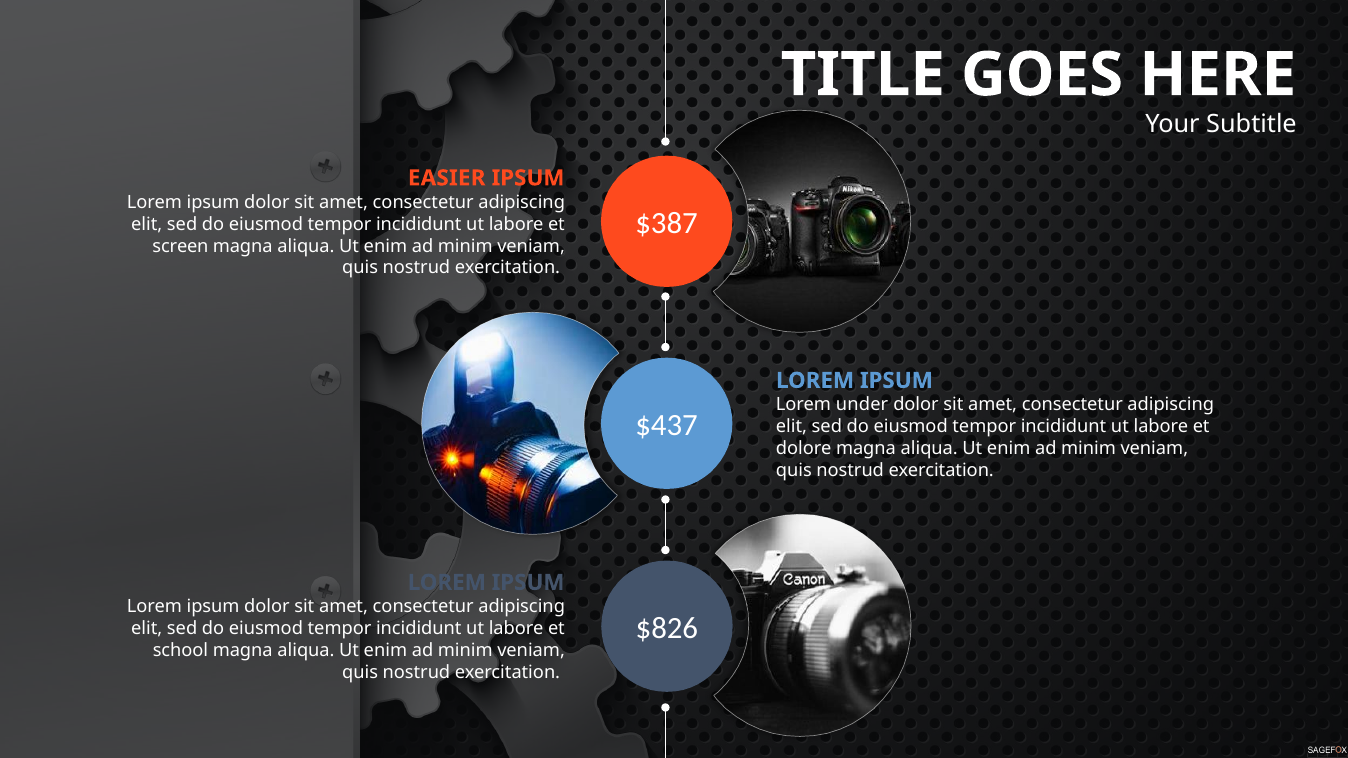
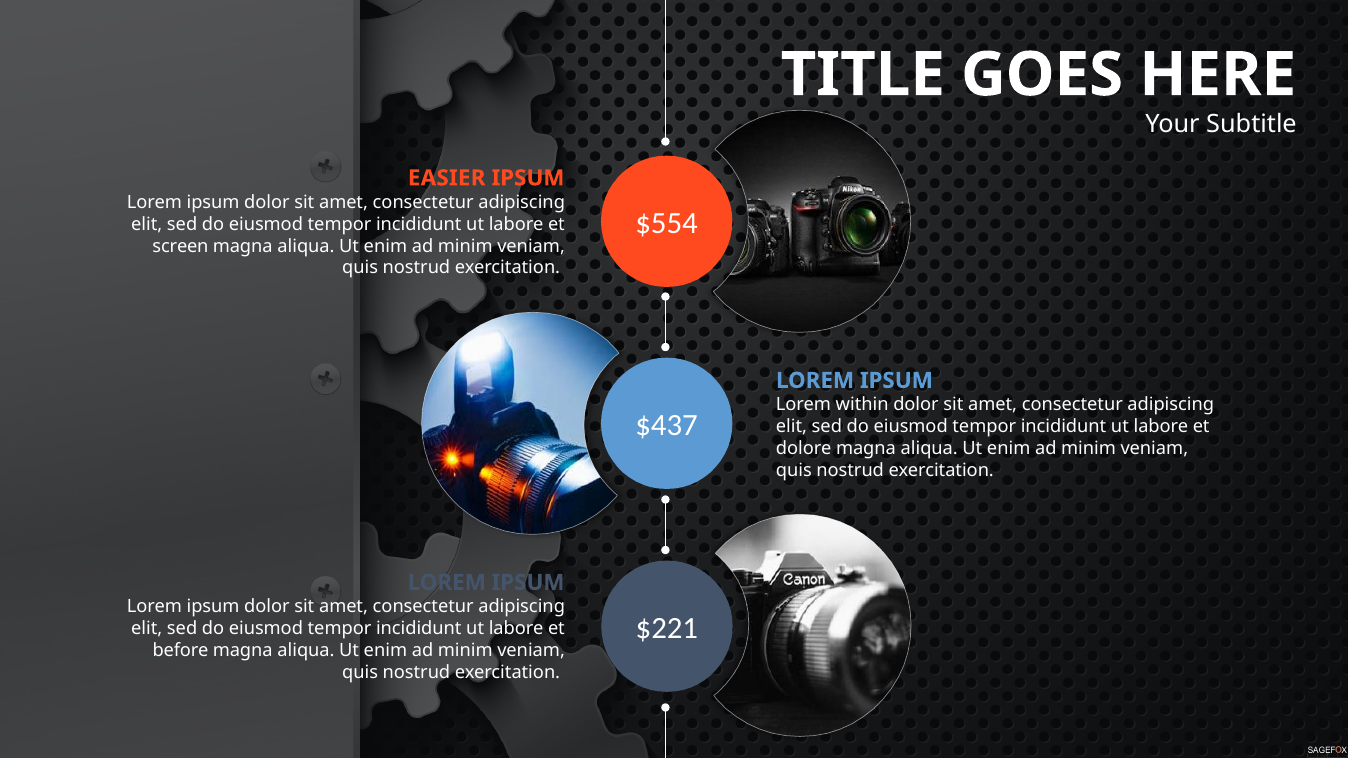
$387: $387 -> $554 (667, 224)
under: under -> within (862, 405)
$826: $826 -> $221 (667, 629)
school: school -> before (181, 651)
